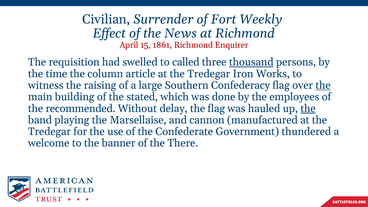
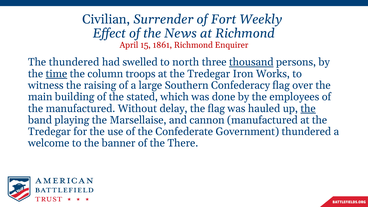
The requisition: requisition -> thundered (74, 62)
called: called -> north (186, 62)
time underline: none -> present (56, 74)
article: article -> troops (141, 74)
the underline: present -> none (323, 85)
the recommended: recommended -> manufactured (80, 108)
